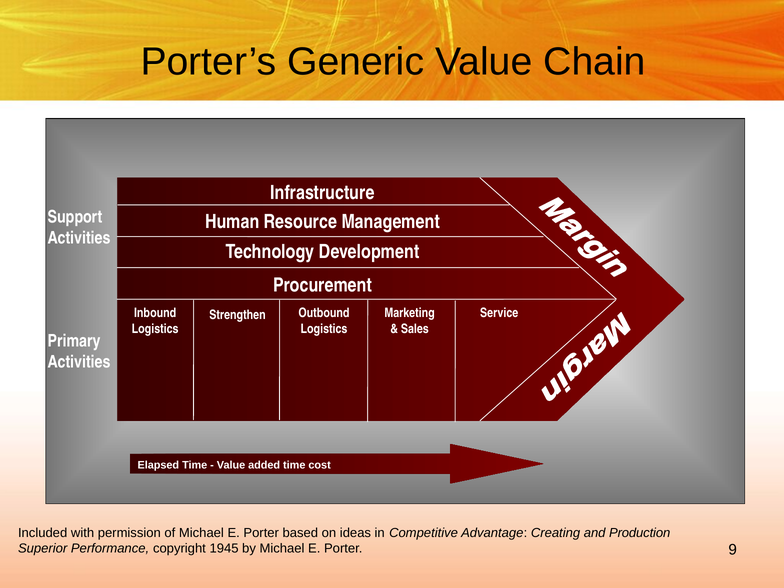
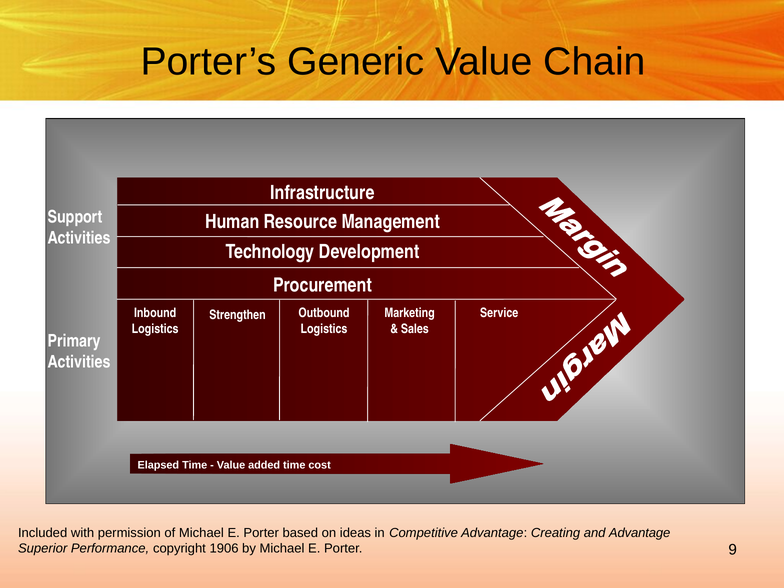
and Production: Production -> Advantage (640, 533)
1945: 1945 -> 1906 (224, 548)
